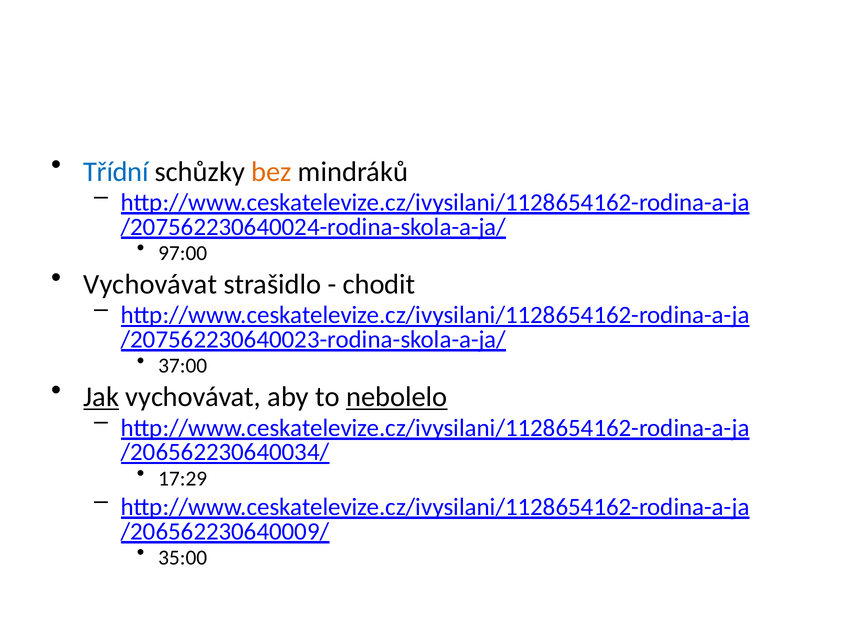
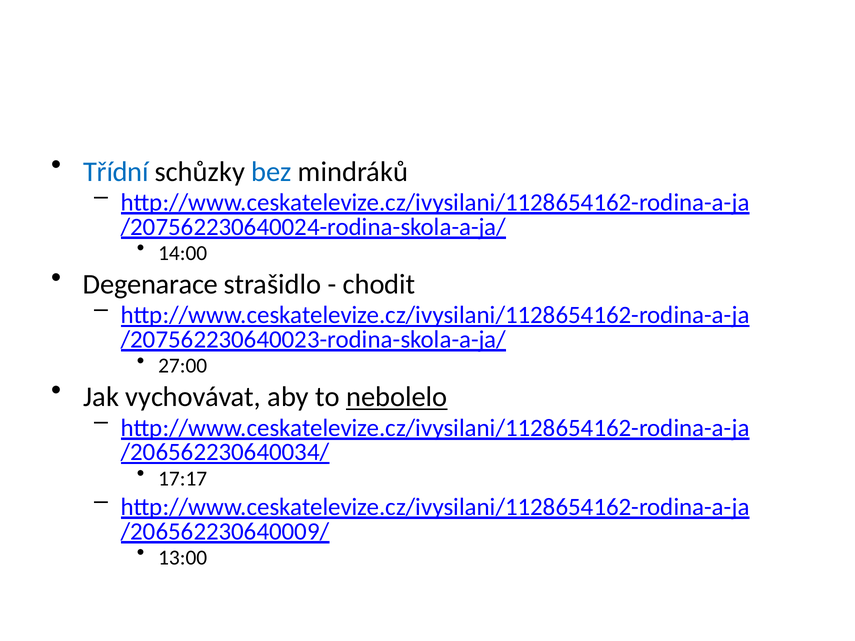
bez colour: orange -> blue (271, 172)
97:00: 97:00 -> 14:00 (183, 253)
Vychovávat: Vychovávat -> Degenarace (150, 284)
37:00: 37:00 -> 27:00 (183, 366)
Jak underline: present -> none (101, 397)
17:29: 17:29 -> 17:17 (183, 479)
35:00: 35:00 -> 13:00 (183, 558)
